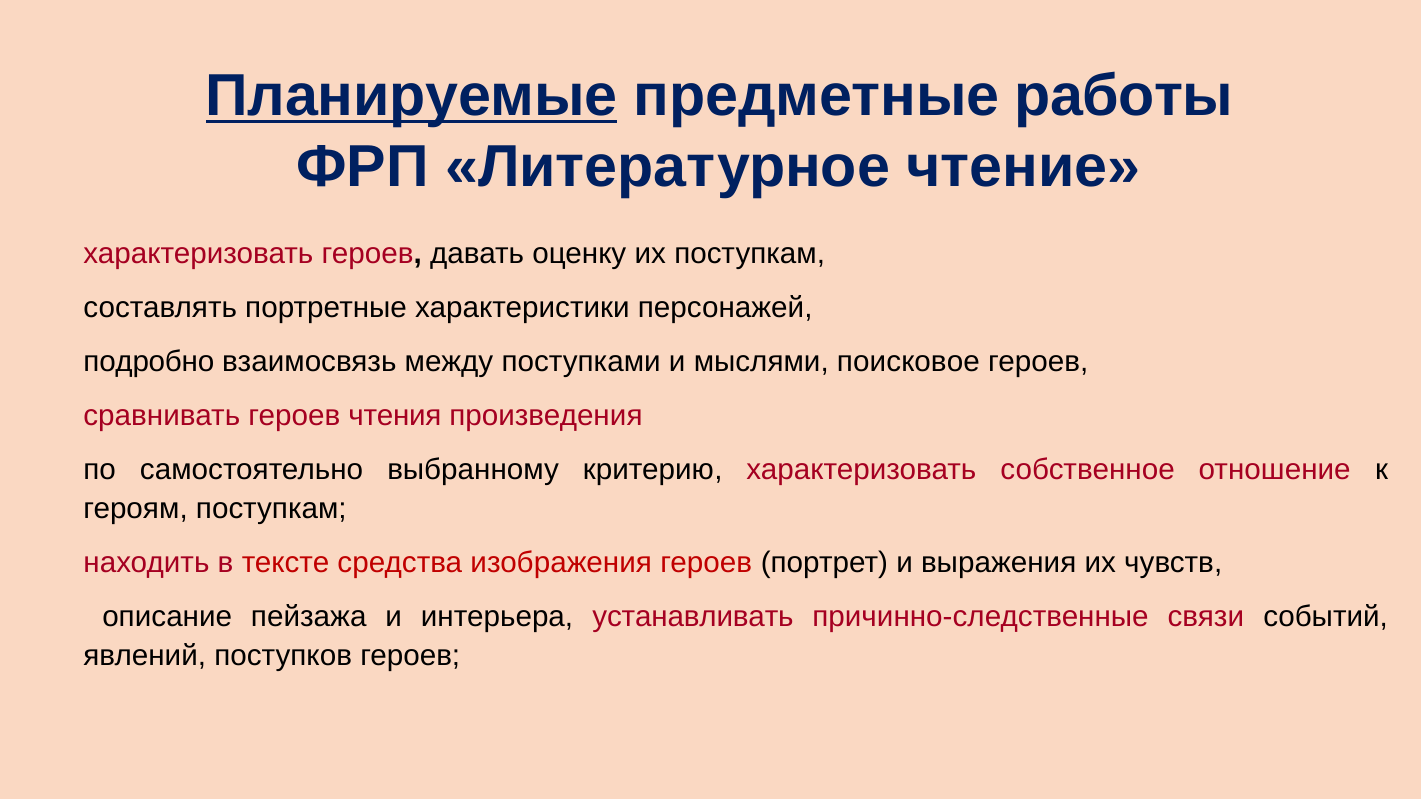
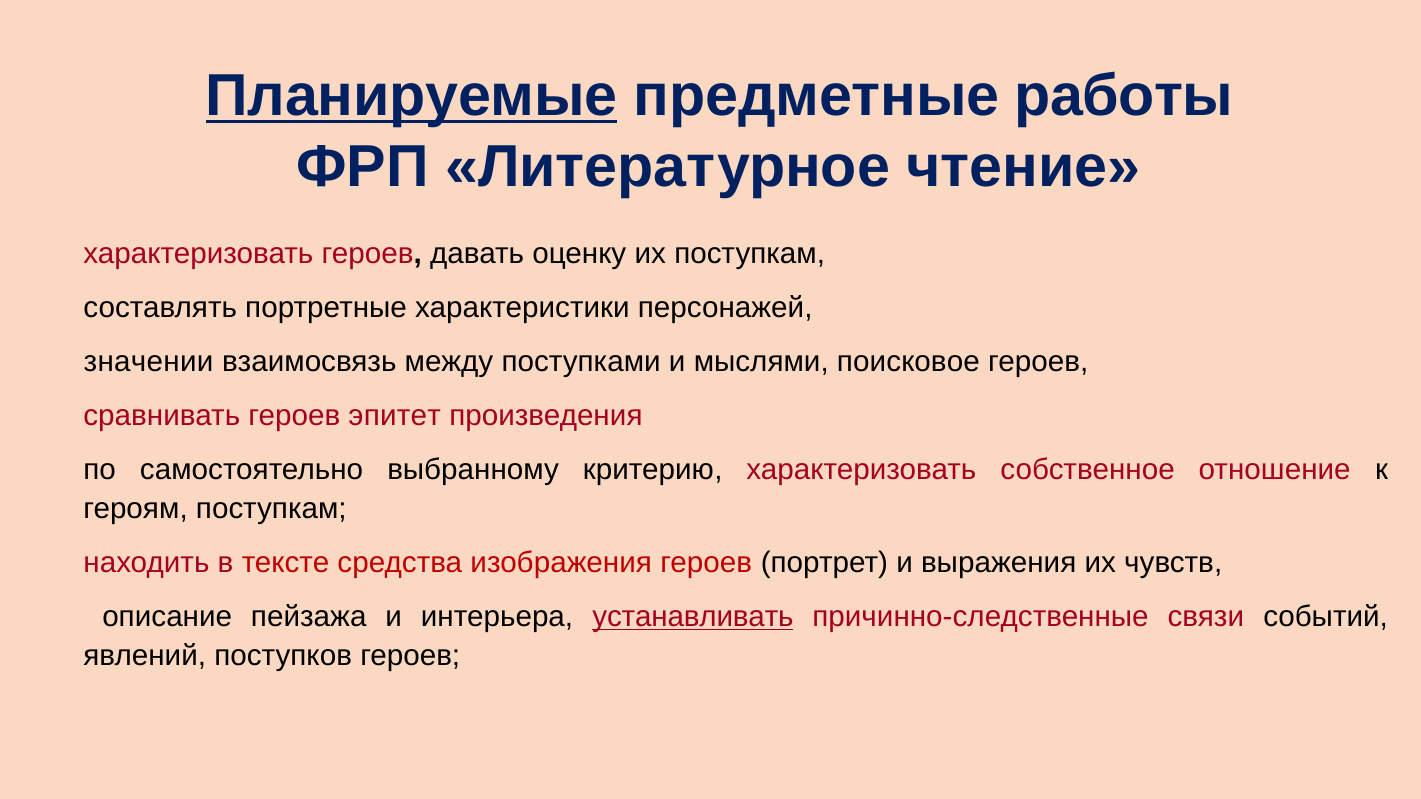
подробно: подробно -> значении (149, 362)
чтения: чтения -> эпитет (395, 416)
устанавливать underline: none -> present (693, 617)
